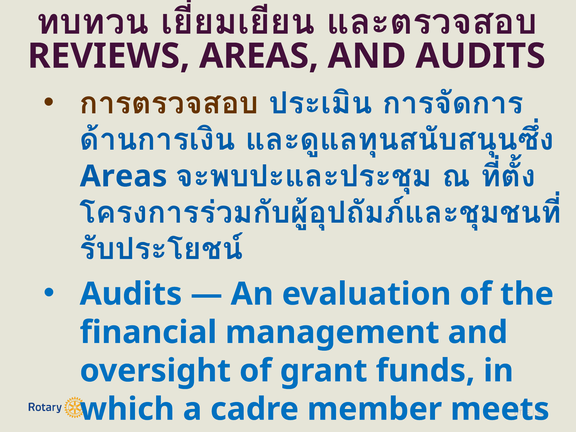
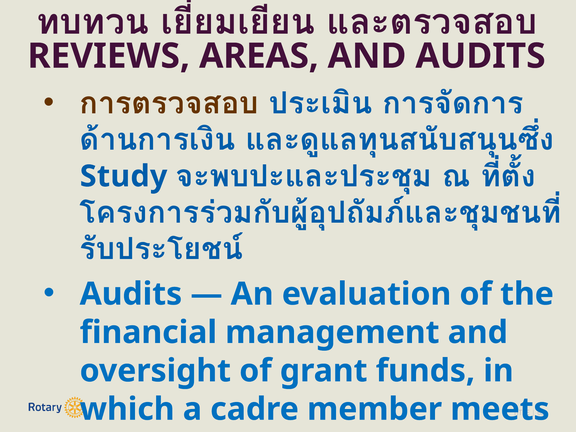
Areas: Areas -> Study (124, 176)
